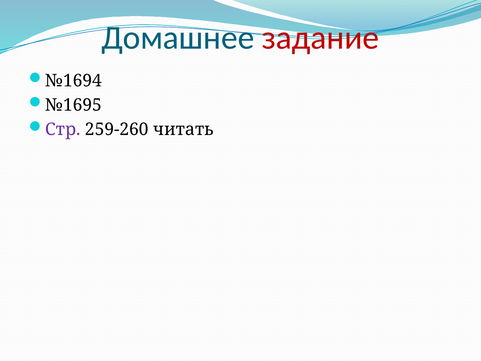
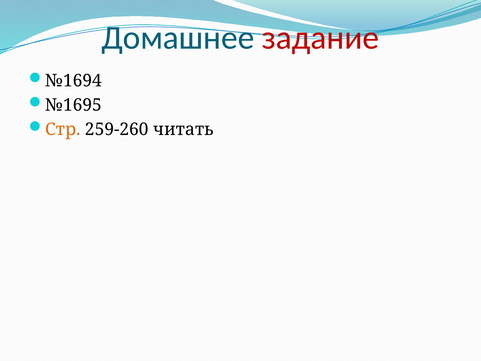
Стр colour: purple -> orange (63, 129)
